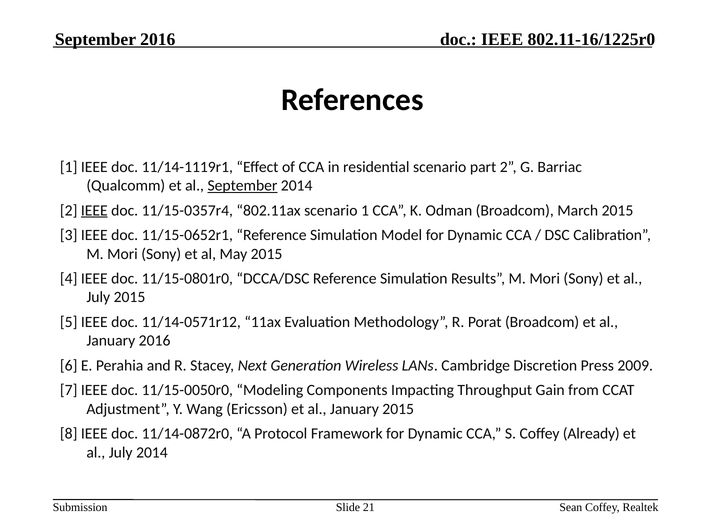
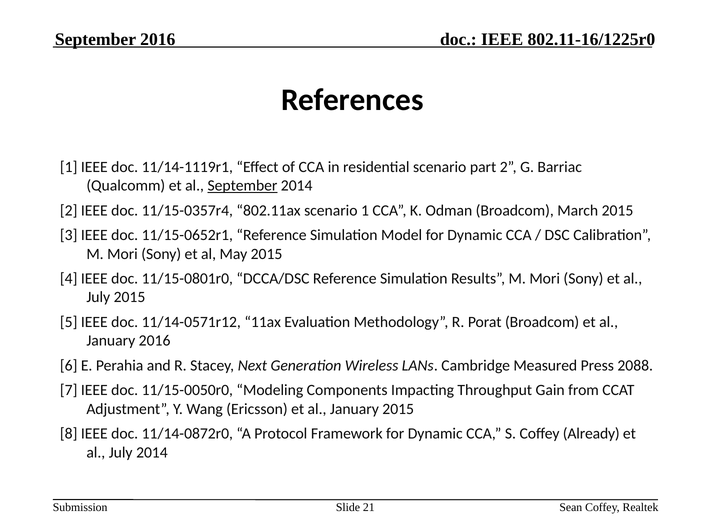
IEEE underline: present -> none (94, 210)
Discretion: Discretion -> Measured (545, 365)
2009: 2009 -> 2088 (635, 365)
